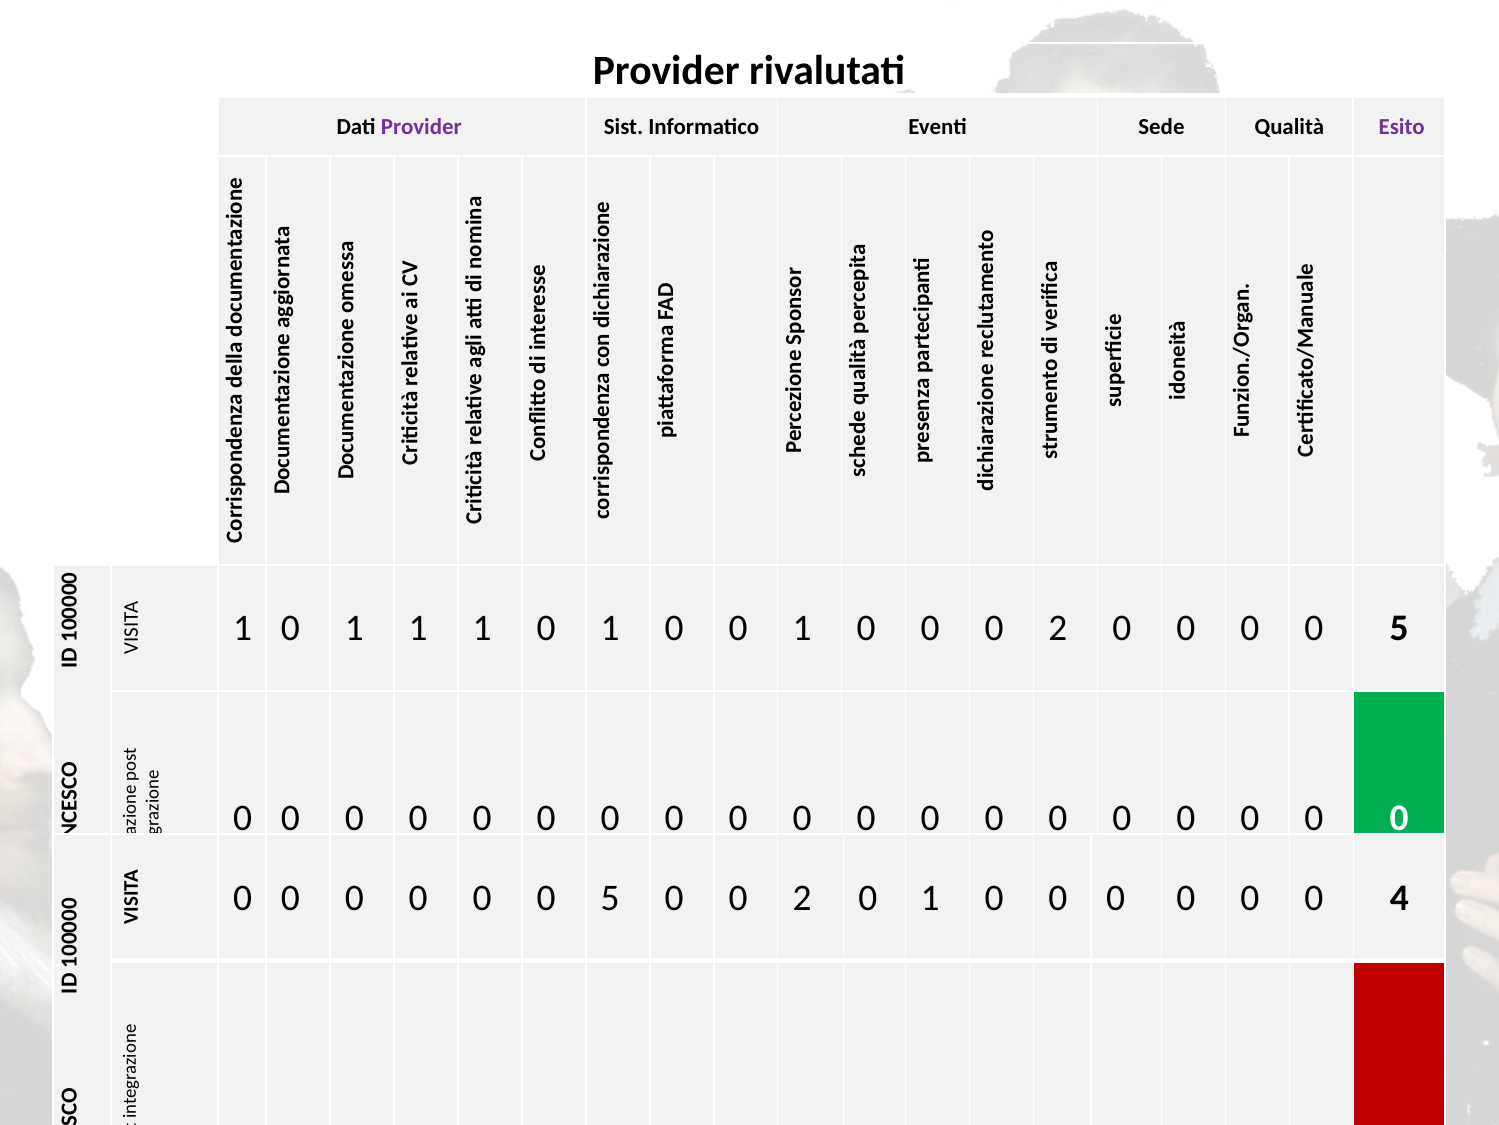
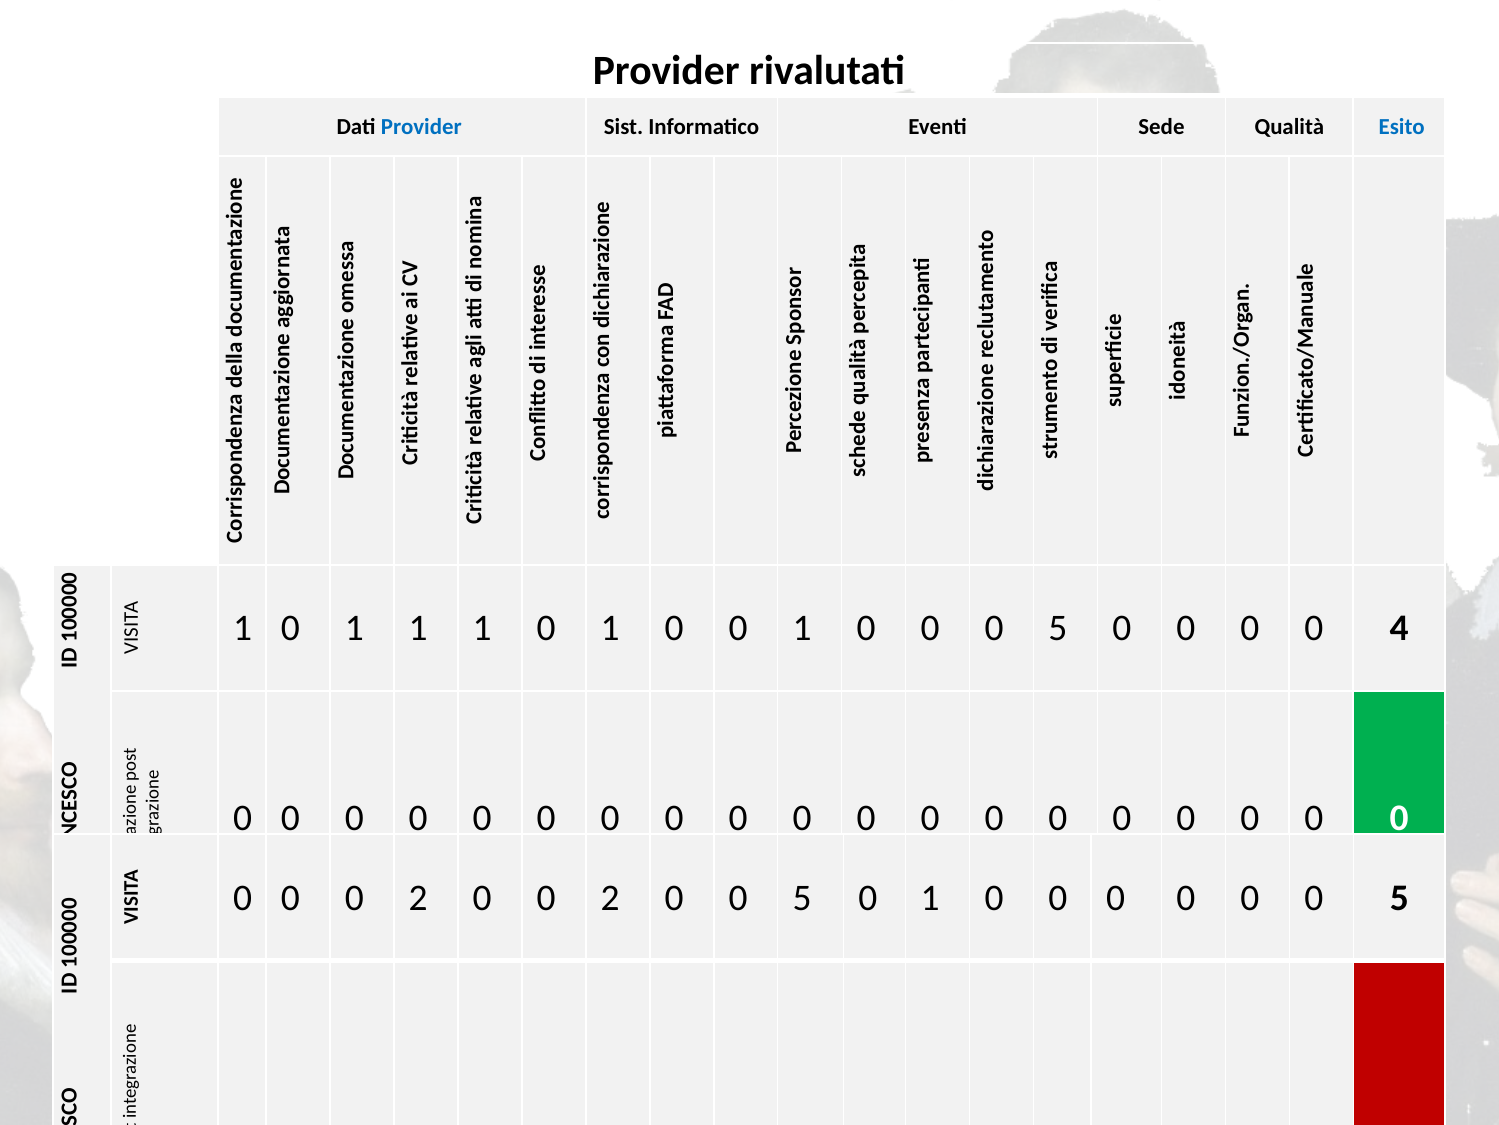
Provider colour: purple -> blue (421, 127)
Esito colour: purple -> blue (1402, 127)
2: 2 -> 5 (1058, 628)
5: 5 -> 4 (1399, 628)
0: 0 -> 2 (418, 897)
5: 5 -> 2 (610, 897)
2: 2 -> 5 (802, 897)
4: 4 -> 5 (1399, 897)
